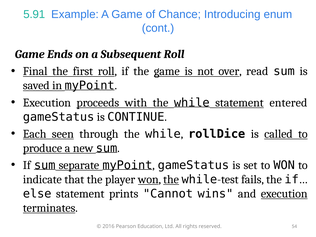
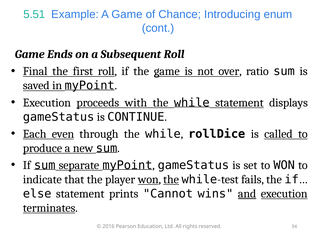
5.91: 5.91 -> 5.51 (34, 14)
read: read -> ratio (257, 71)
entered: entered -> displays (288, 103)
seen: seen -> even (63, 134)
and underline: none -> present (247, 194)
